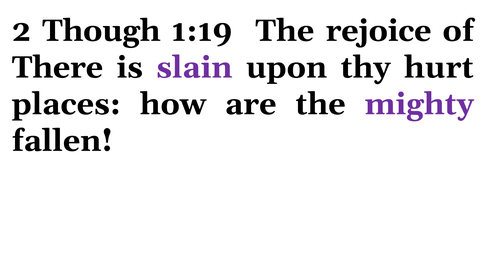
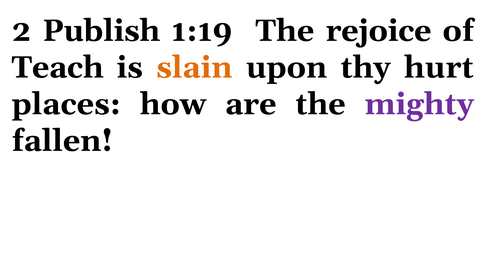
Though: Though -> Publish (101, 31)
There: There -> Teach (57, 67)
slain colour: purple -> orange (194, 67)
